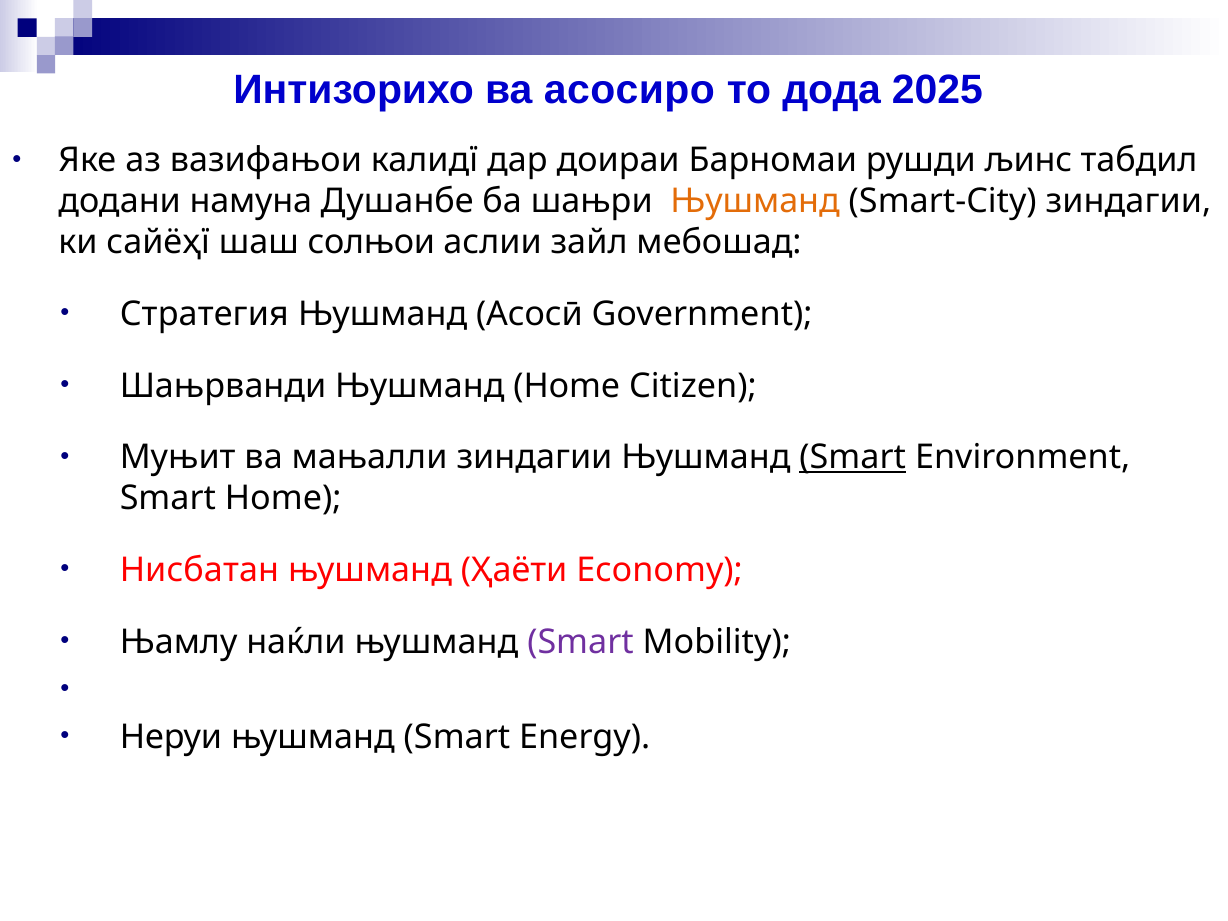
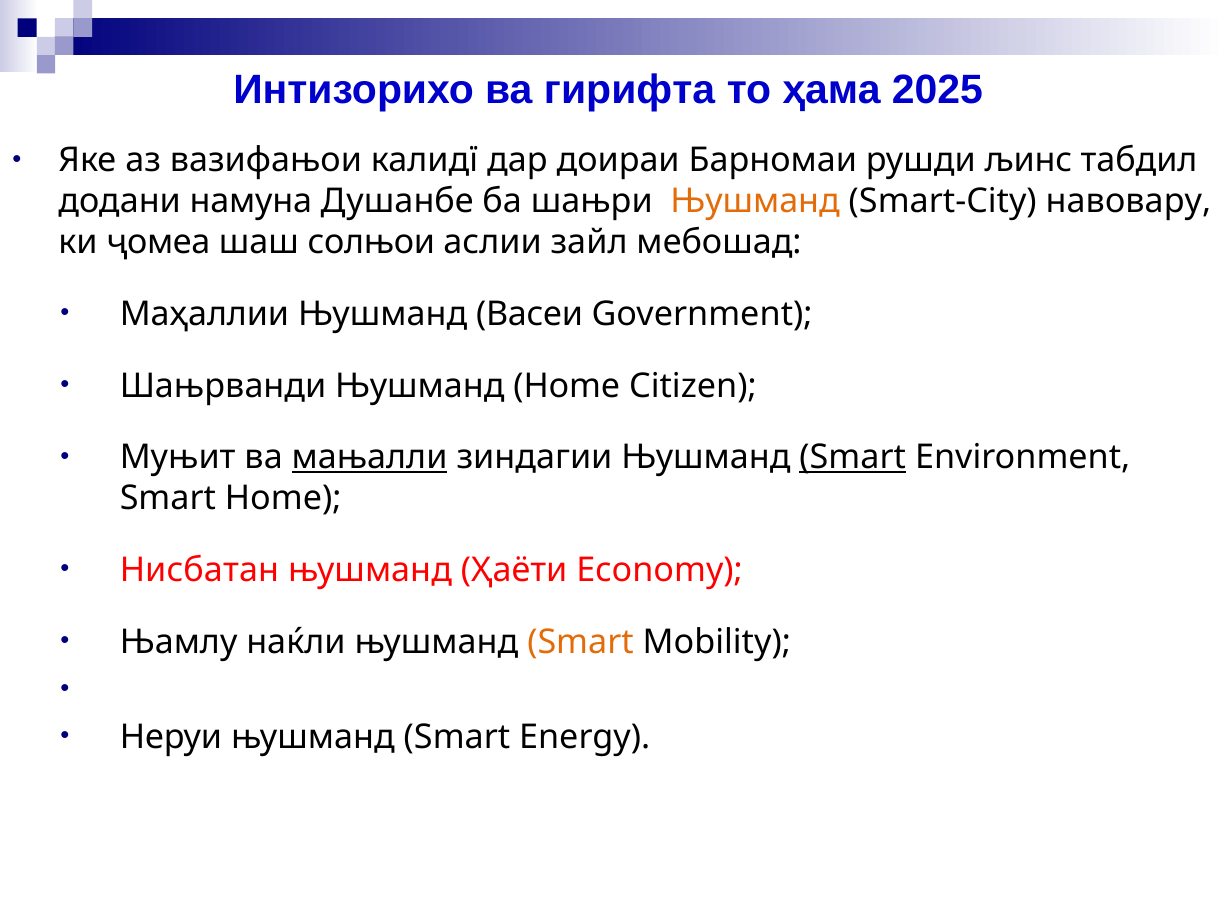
асосиро: асосиро -> гирифта (630, 90)
дода: дода -> ҳама (832, 90)
Smart-City зиндагии: зиндагии -> навовару (1128, 202)
сайёҳї: сайёҳї -> ҷомеа (158, 243)
Стратегия: Стратегия -> Маҳаллии (204, 314)
Асосӣ: Асосӣ -> Васеи (530, 314)
мањалли underline: none -> present (370, 458)
Smart colour: purple -> orange (580, 642)
